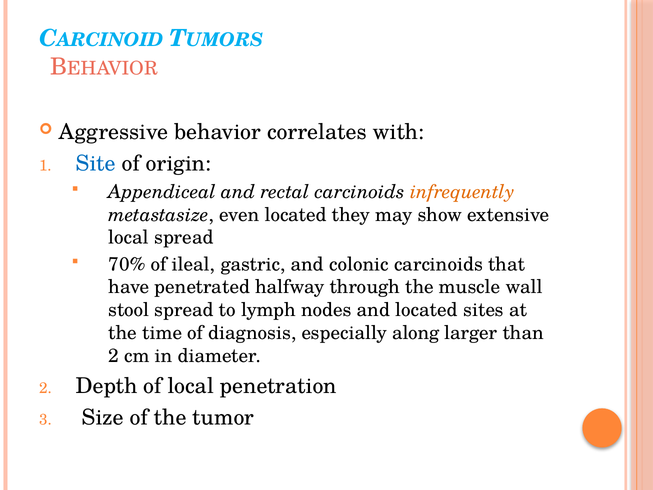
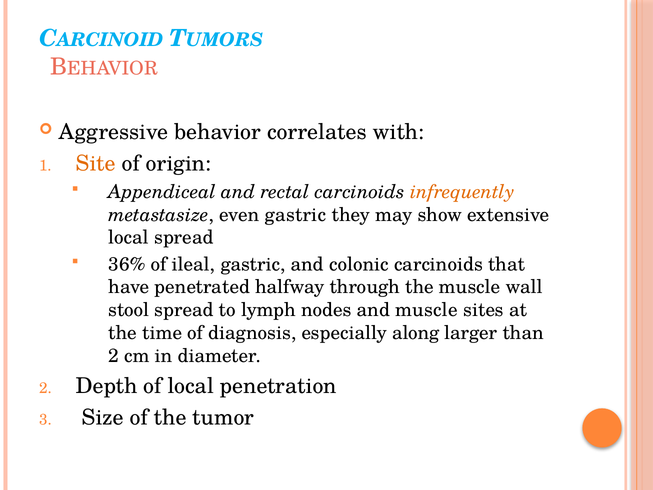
Site colour: blue -> orange (96, 164)
even located: located -> gastric (296, 215)
70%: 70% -> 36% (127, 264)
and located: located -> muscle (426, 310)
